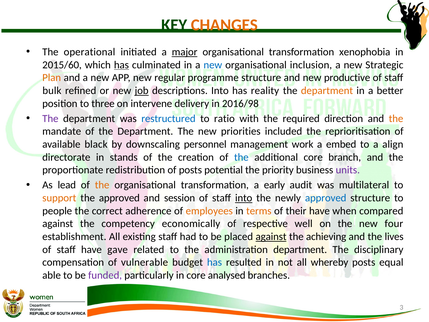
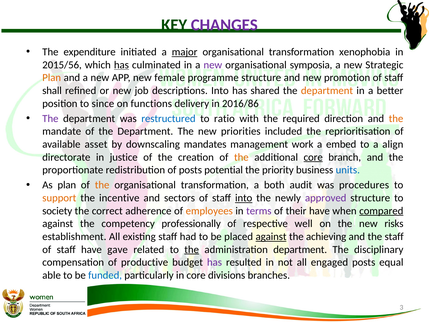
CHANGES colour: orange -> purple (224, 25)
operational: operational -> expenditure (90, 52)
2015/60: 2015/60 -> 2015/56 (62, 65)
new colour: blue -> purple (213, 65)
inclusion: inclusion -> symposia (311, 65)
regular: regular -> female (170, 78)
productive: productive -> promotion (347, 78)
bulk: bulk -> shall (52, 91)
job underline: present -> none (142, 91)
reality: reality -> shared (265, 91)
three: three -> since (103, 103)
intervene: intervene -> functions (151, 103)
2016/98: 2016/98 -> 2016/86 (240, 103)
black: black -> asset (96, 144)
personnel: personnel -> mandates (205, 144)
stands: stands -> justice (124, 157)
the colour: blue -> orange (241, 157)
core underline: none -> present (313, 157)
units colour: purple -> blue (348, 170)
As lead: lead -> plan (67, 185)
early: early -> both (274, 185)
multilateral: multilateral -> procedures (364, 185)
the approved: approved -> incentive (119, 198)
session: session -> sectors (180, 198)
approved colour: blue -> purple (326, 198)
people: people -> society (57, 211)
terms colour: orange -> purple (259, 211)
compared underline: none -> present (381, 211)
economically: economically -> professionally (191, 224)
four: four -> risks (394, 224)
the lives: lives -> staff (394, 236)
the underline: none -> present (192, 249)
vulnerable: vulnerable -> productive (145, 262)
has colour: blue -> purple (215, 262)
whereby: whereby -> engaged (330, 262)
funded colour: purple -> blue (105, 275)
analysed: analysed -> divisions (227, 275)
